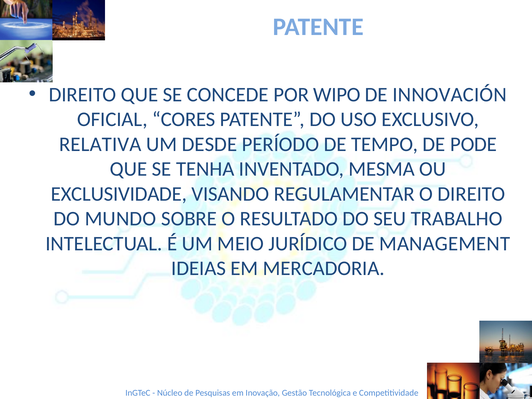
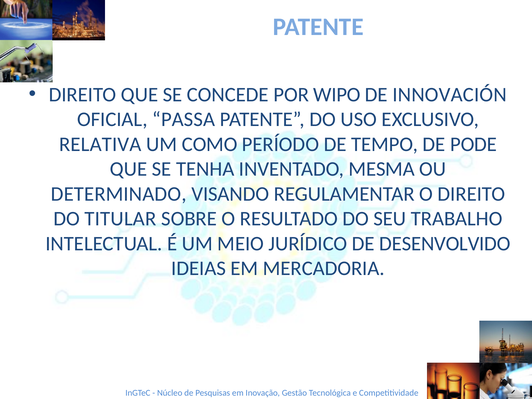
CORES: CORES -> PASSA (184, 119)
DESDE: DESDE -> COMO (210, 144)
EXCLUSIVIDADE: EXCLUSIVIDADE -> DETERMINADO (119, 194)
MUNDO: MUNDO -> TITULAR (120, 219)
MANAGEMENT: MANAGEMENT -> DESENVOLVIDO (445, 244)
